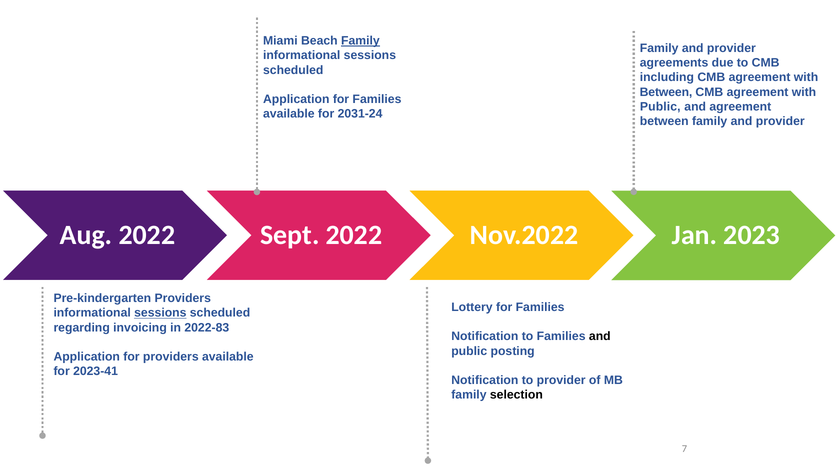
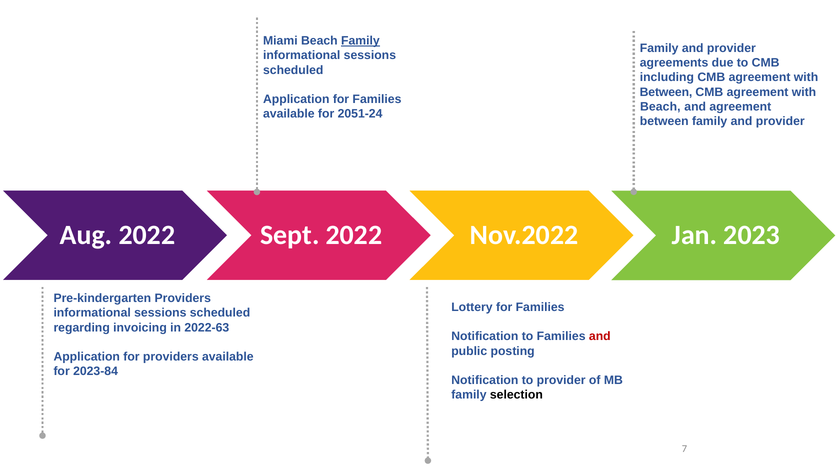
Public: Public -> Beach (660, 107)
2031-24: 2031-24 -> 2051-24 (360, 114)
sessions underline: present -> none (160, 313)
2022-83: 2022-83 -> 2022-63 (207, 328)
and colour: black -> red (600, 337)
2023-41: 2023-41 -> 2023-84 (96, 372)
